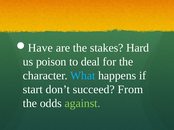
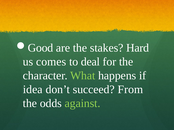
Have: Have -> Good (40, 48)
poison: poison -> comes (51, 62)
What colour: light blue -> light green (83, 76)
start: start -> idea (33, 90)
